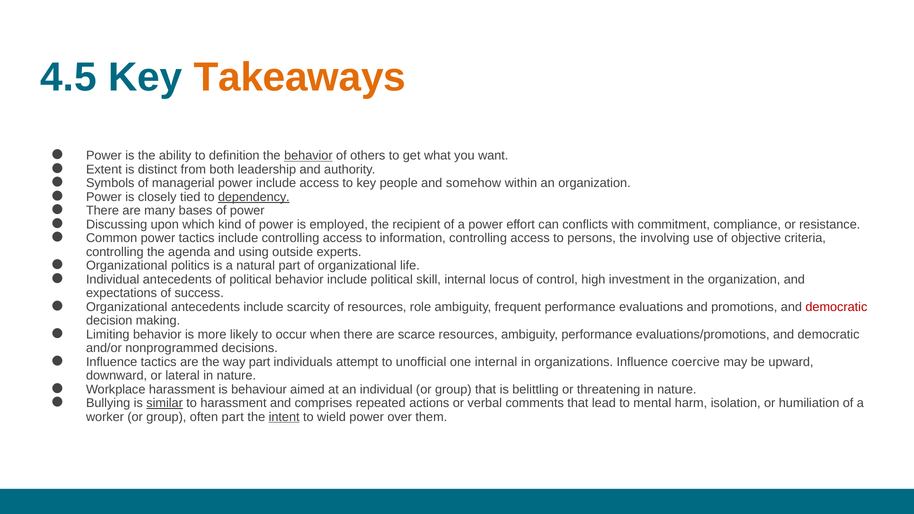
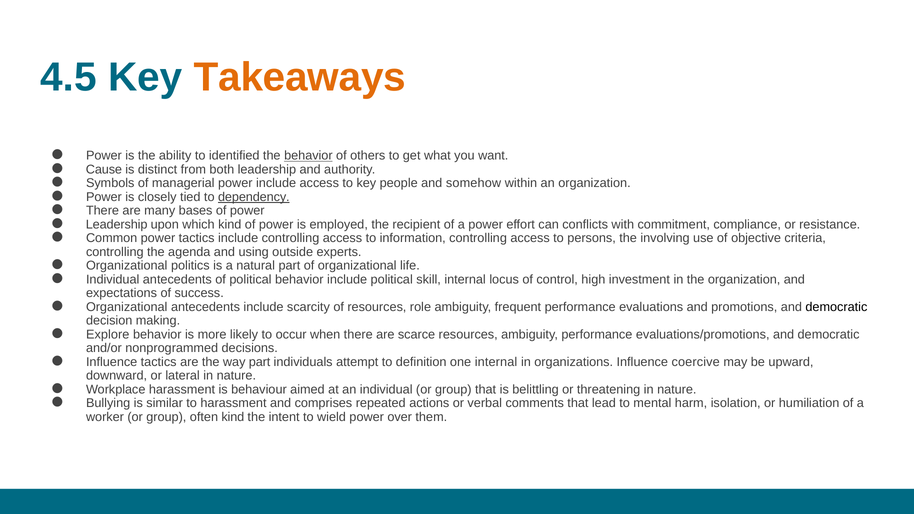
definition: definition -> identified (234, 156)
Extent: Extent -> Cause (104, 170)
Discussing: Discussing -> Leadership (117, 225)
democratic colour: red -> black (836, 307)
Limiting: Limiting -> Explore (108, 335)
unofficial: unofficial -> definition (421, 362)
similar underline: present -> none (165, 403)
often part: part -> kind (233, 417)
intent underline: present -> none (284, 417)
